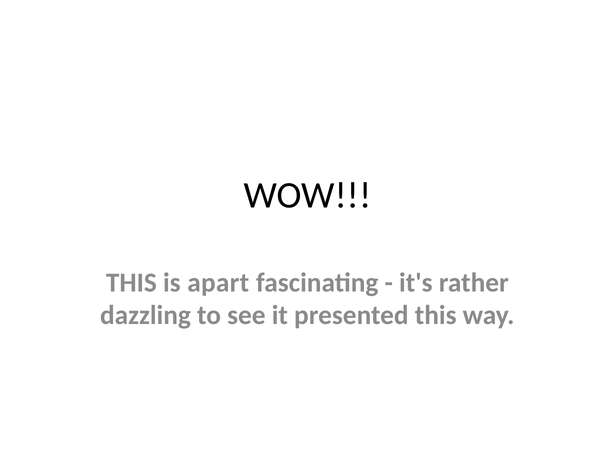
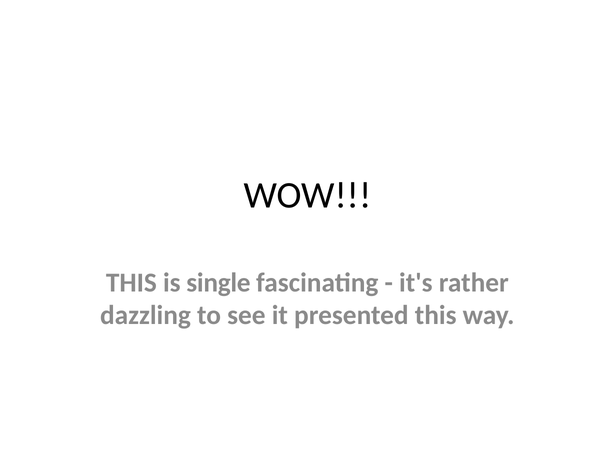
apart: apart -> single (218, 283)
